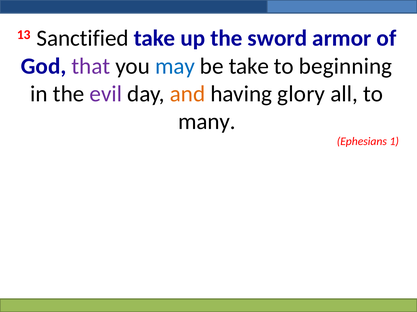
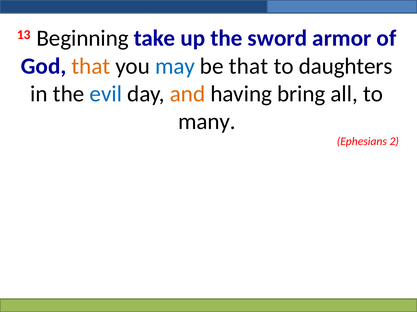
Sanctified: Sanctified -> Beginning (83, 38)
that colour: purple -> orange (91, 66)
be take: take -> that (249, 66)
beginning: beginning -> daughters (346, 66)
evil colour: purple -> blue (106, 94)
glory: glory -> bring (301, 94)
1: 1 -> 2 (394, 142)
